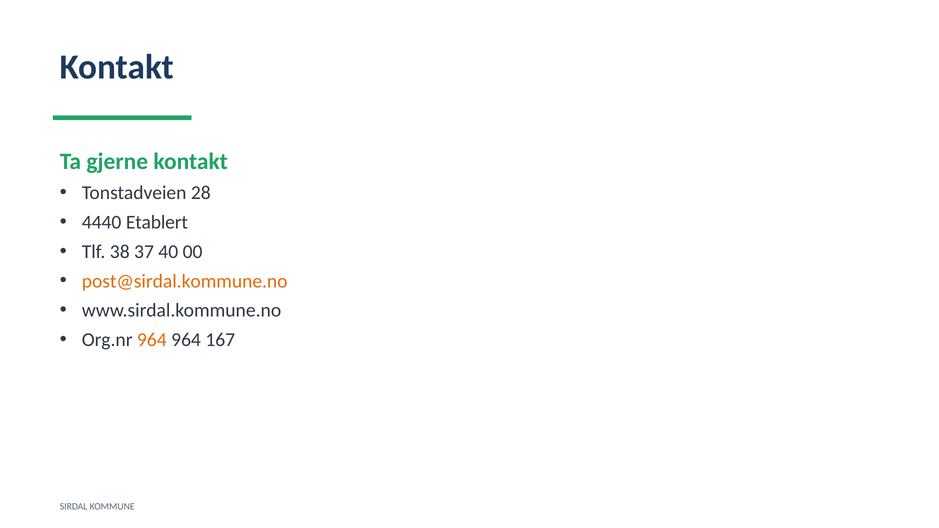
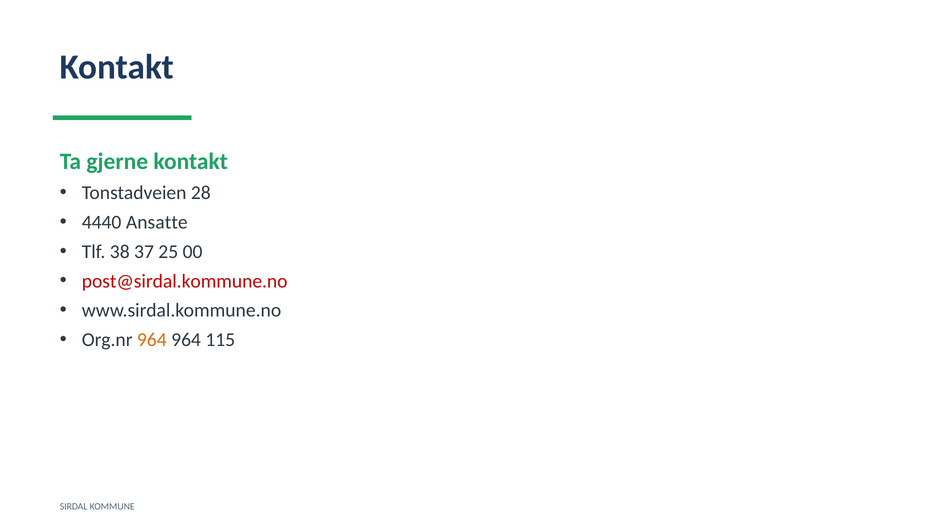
Etablert: Etablert -> Ansatte (157, 222)
40: 40 -> 25 (168, 252)
post@sirdal.kommune.no colour: orange -> red (185, 281)
167: 167 -> 115 (220, 340)
